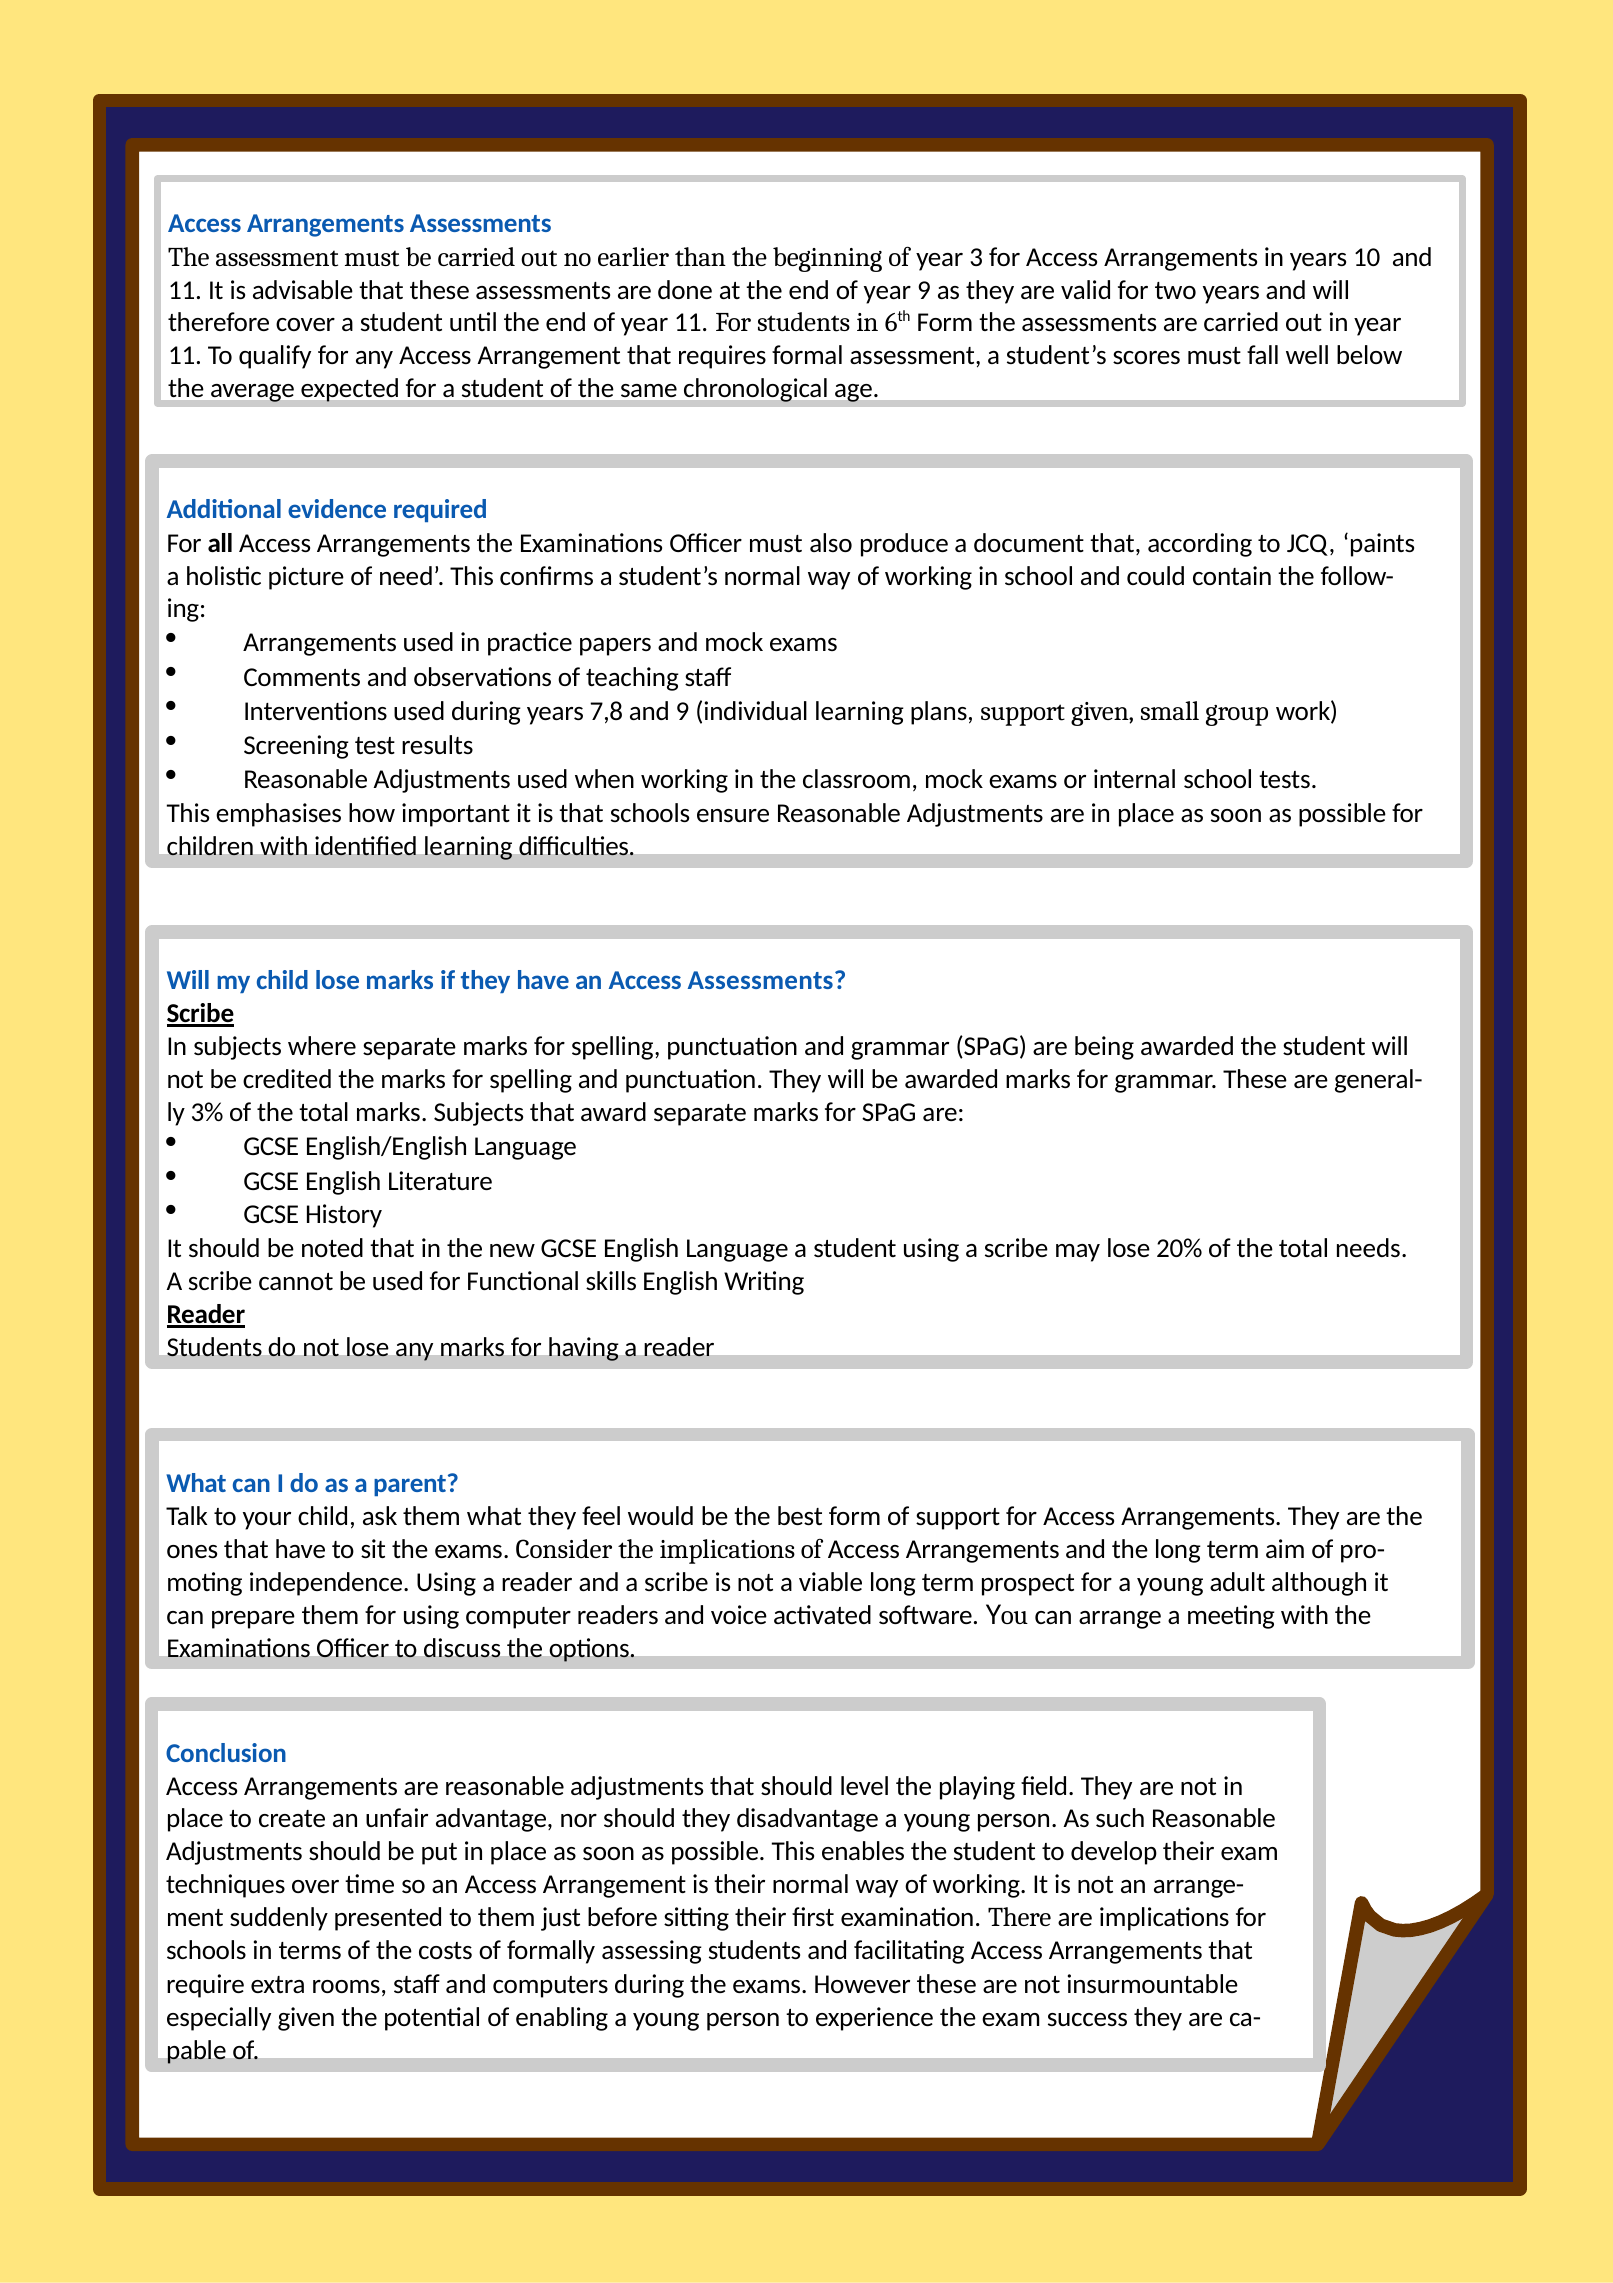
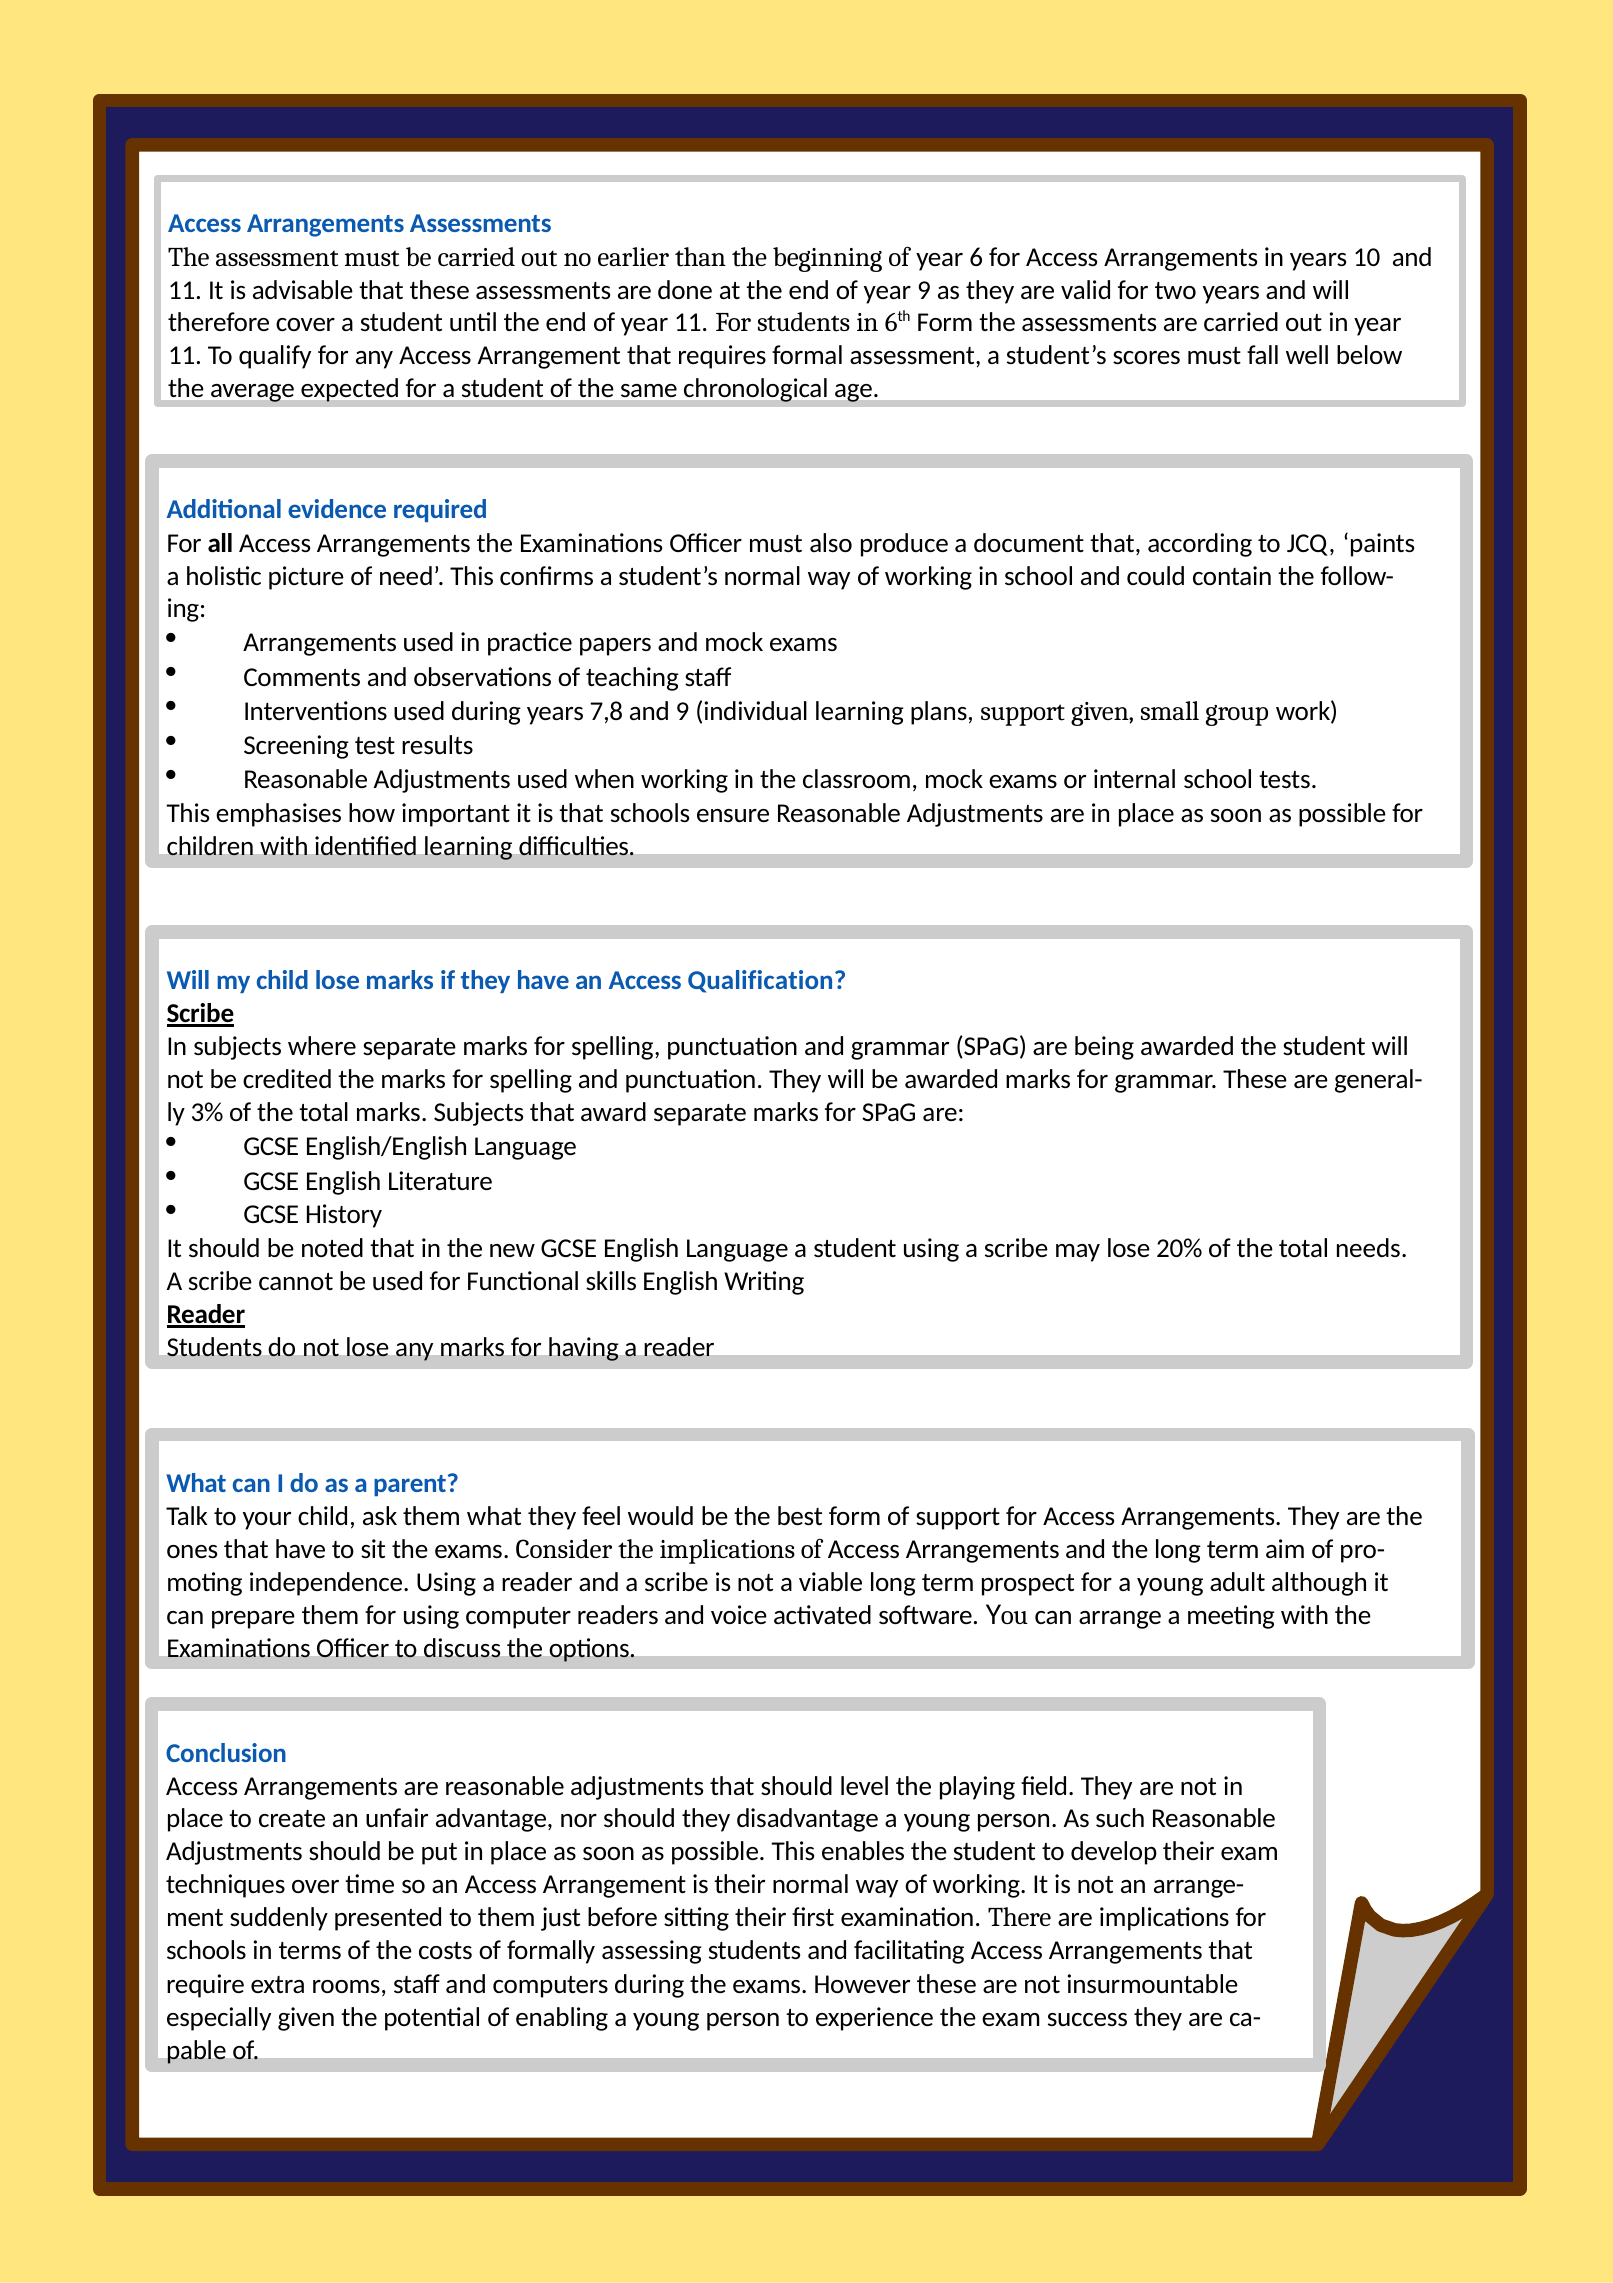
3: 3 -> 6 (976, 258)
Access Assessments: Assessments -> Qualification (767, 981)
